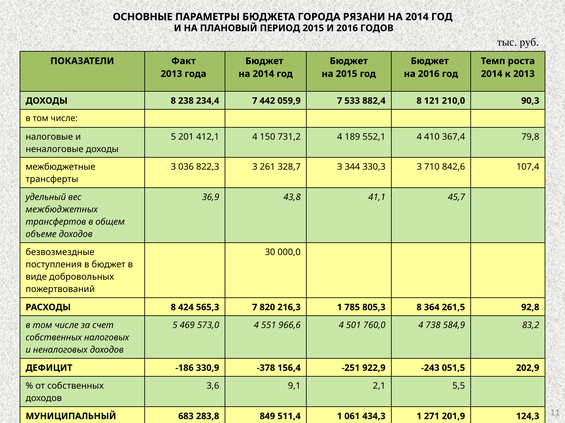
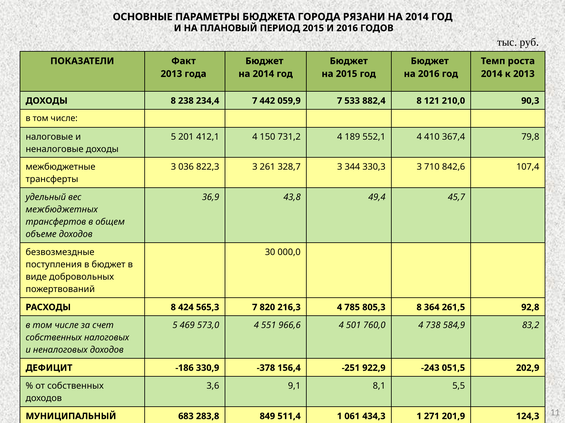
41,1: 41,1 -> 49,4 (377, 198)
216,3 1: 1 -> 4 (340, 308)
2,1: 2,1 -> 8,1 (379, 387)
